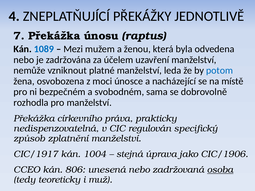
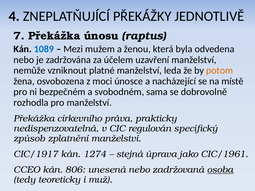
potom colour: blue -> orange (220, 71)
1004: 1004 -> 1274 (95, 154)
CIC/1906: CIC/1906 -> CIC/1961 (225, 154)
